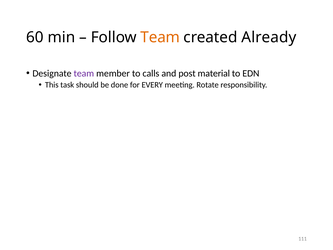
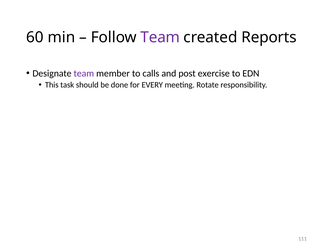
Team colour: orange -> purple (160, 37)
Already: Already -> Reports (269, 37)
material: material -> exercise (214, 73)
